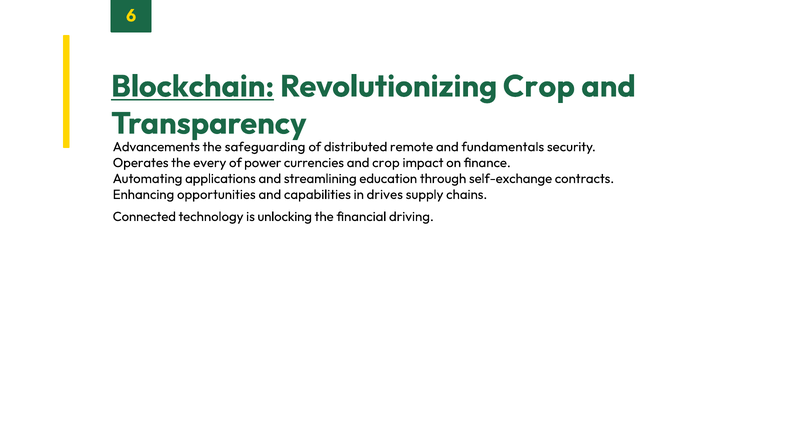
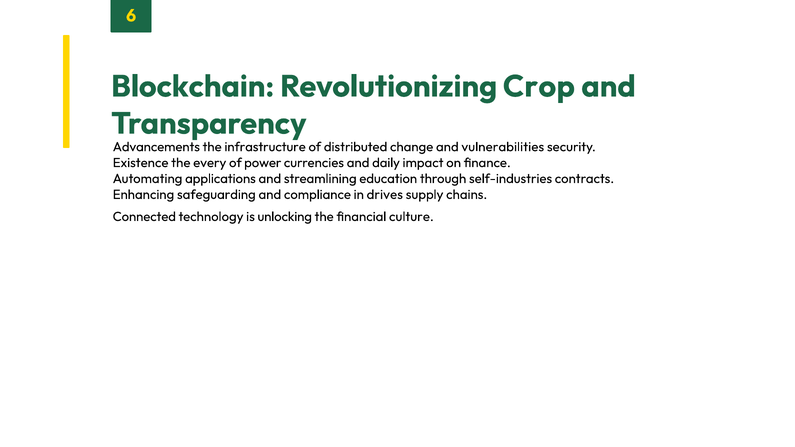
Blockchain underline: present -> none (193, 86)
safeguarding: safeguarding -> infrastructure (265, 147)
remote: remote -> change (412, 147)
fundamentals: fundamentals -> vulnerabilities (503, 147)
Operates: Operates -> Existence (141, 163)
and crop: crop -> daily (386, 163)
self-exchange: self-exchange -> self-industries (511, 179)
opportunities: opportunities -> safeguarding (216, 195)
capabilities: capabilities -> compliance (317, 195)
driving: driving -> culture (411, 217)
